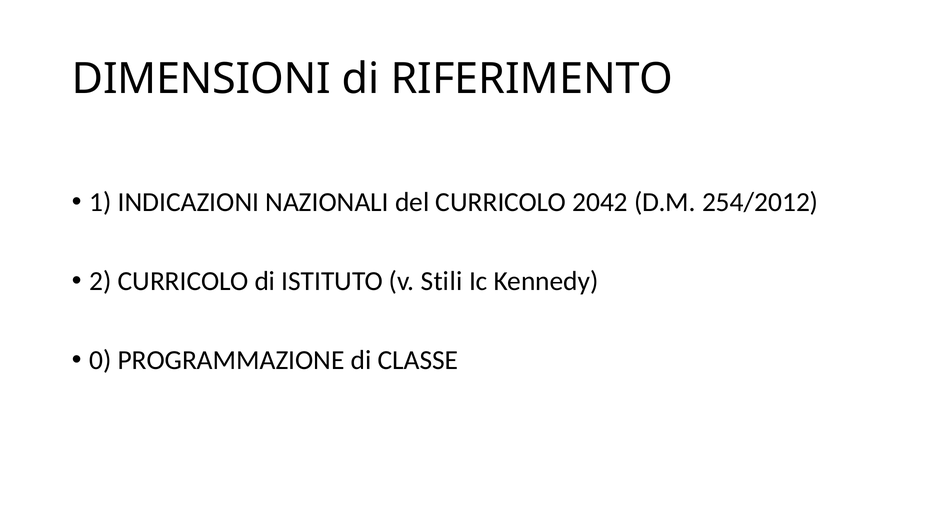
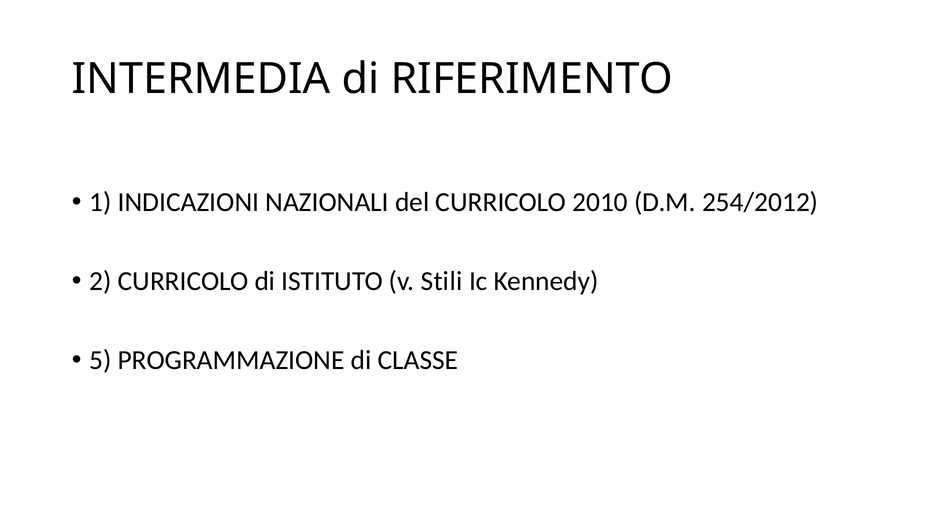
DIMENSIONI: DIMENSIONI -> INTERMEDIA (201, 79)
2042: 2042 -> 2010 (600, 202)
0: 0 -> 5 (101, 360)
